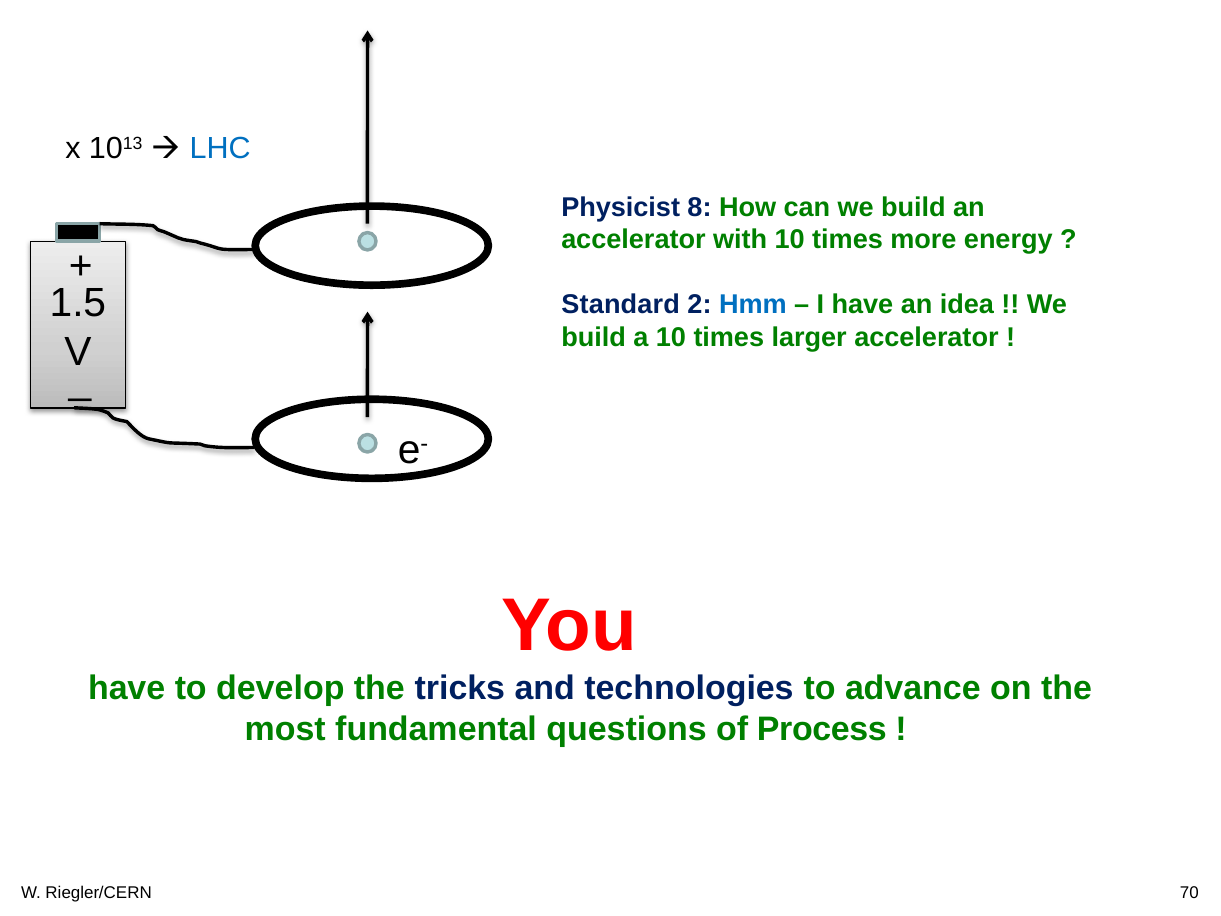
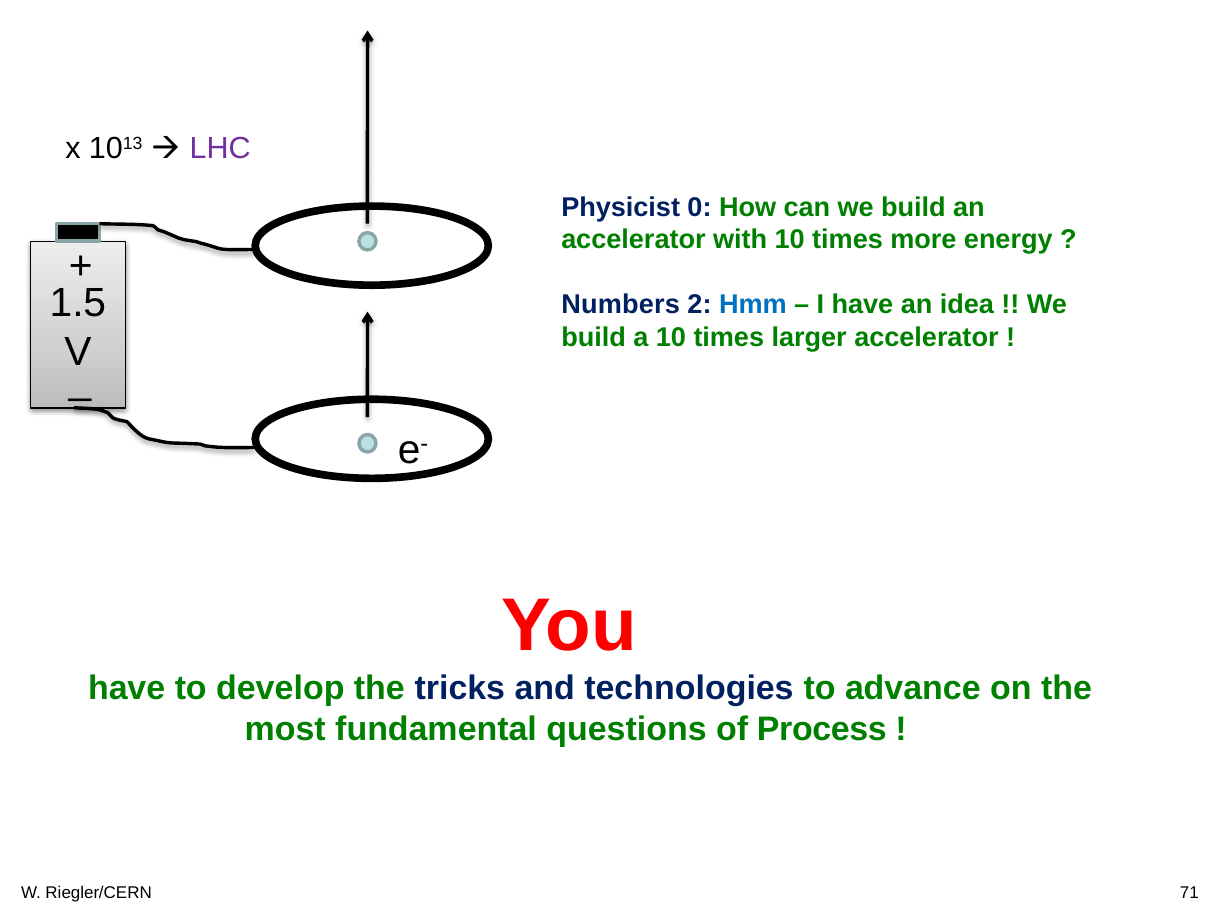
LHC colour: blue -> purple (220, 149)
8: 8 -> 0 (700, 207)
Standard: Standard -> Numbers (621, 305)
70: 70 -> 71 (1189, 893)
